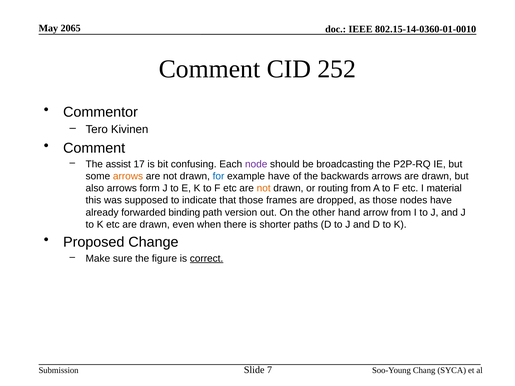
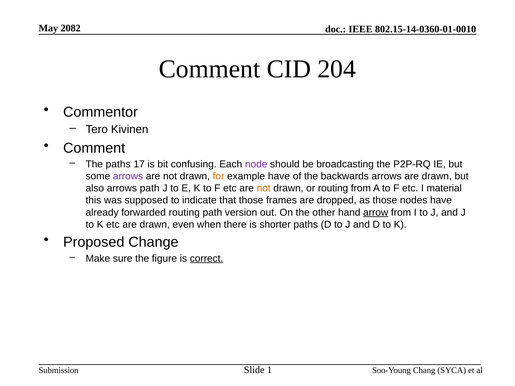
2065: 2065 -> 2082 (71, 28)
252: 252 -> 204 (337, 69)
The assist: assist -> paths (118, 164)
arrows colour: orange -> purple (128, 176)
for colour: blue -> orange (219, 176)
arrows form: form -> path (150, 188)
forwarded binding: binding -> routing (184, 213)
arrow underline: none -> present (376, 213)
7: 7 -> 1 (270, 370)
